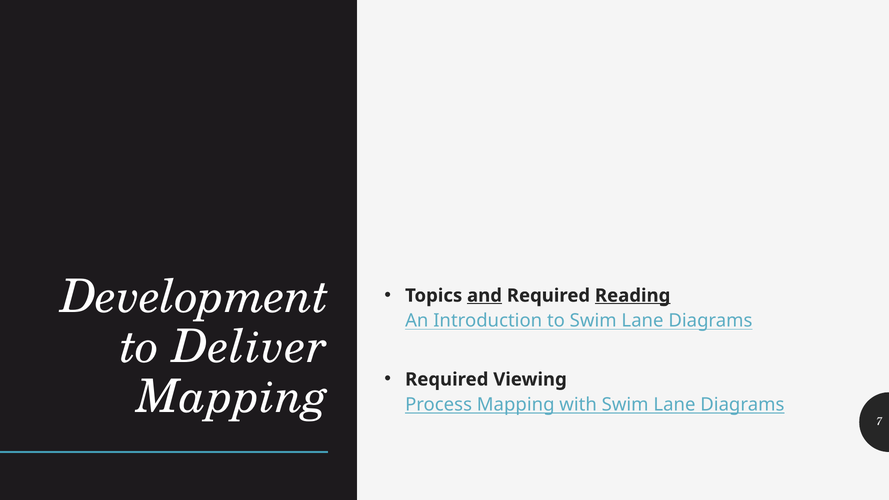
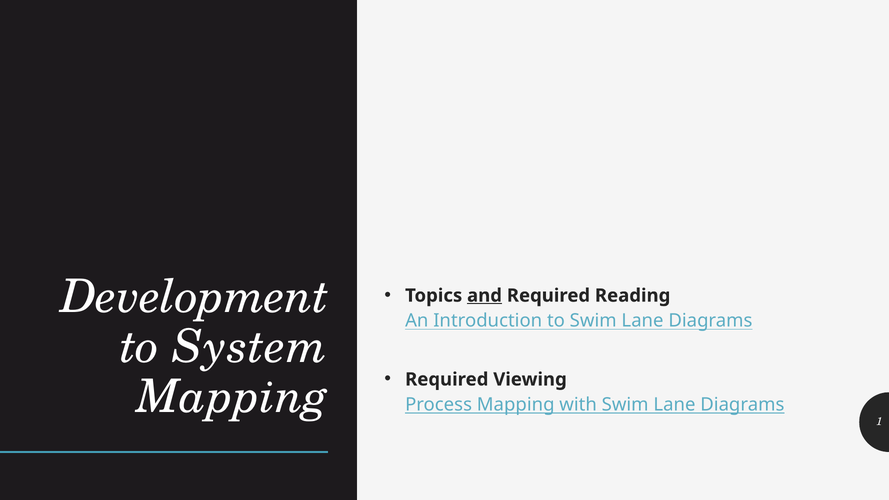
Reading underline: present -> none (633, 296)
Deliver: Deliver -> System (250, 347)
7: 7 -> 1 (879, 422)
